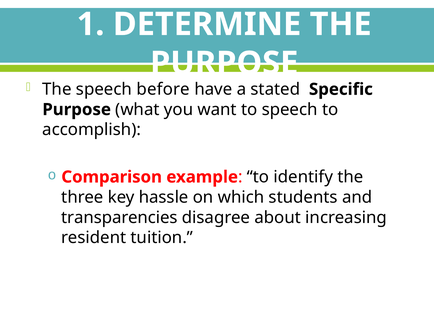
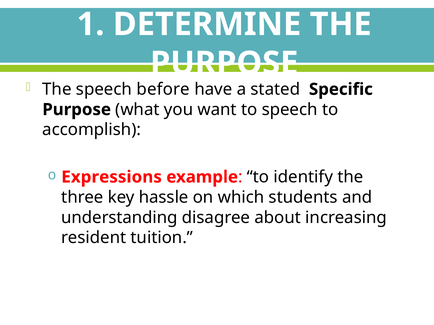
Comparison: Comparison -> Expressions (112, 177)
transparencies: transparencies -> understanding (119, 218)
